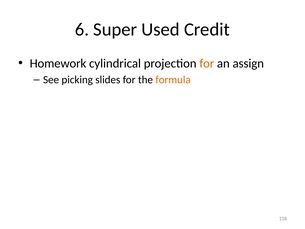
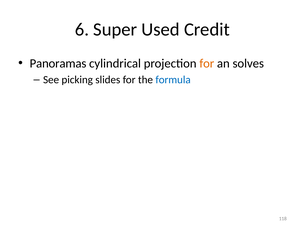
Homework: Homework -> Panoramas (58, 63)
assign: assign -> solves (248, 63)
formula colour: orange -> blue (173, 80)
